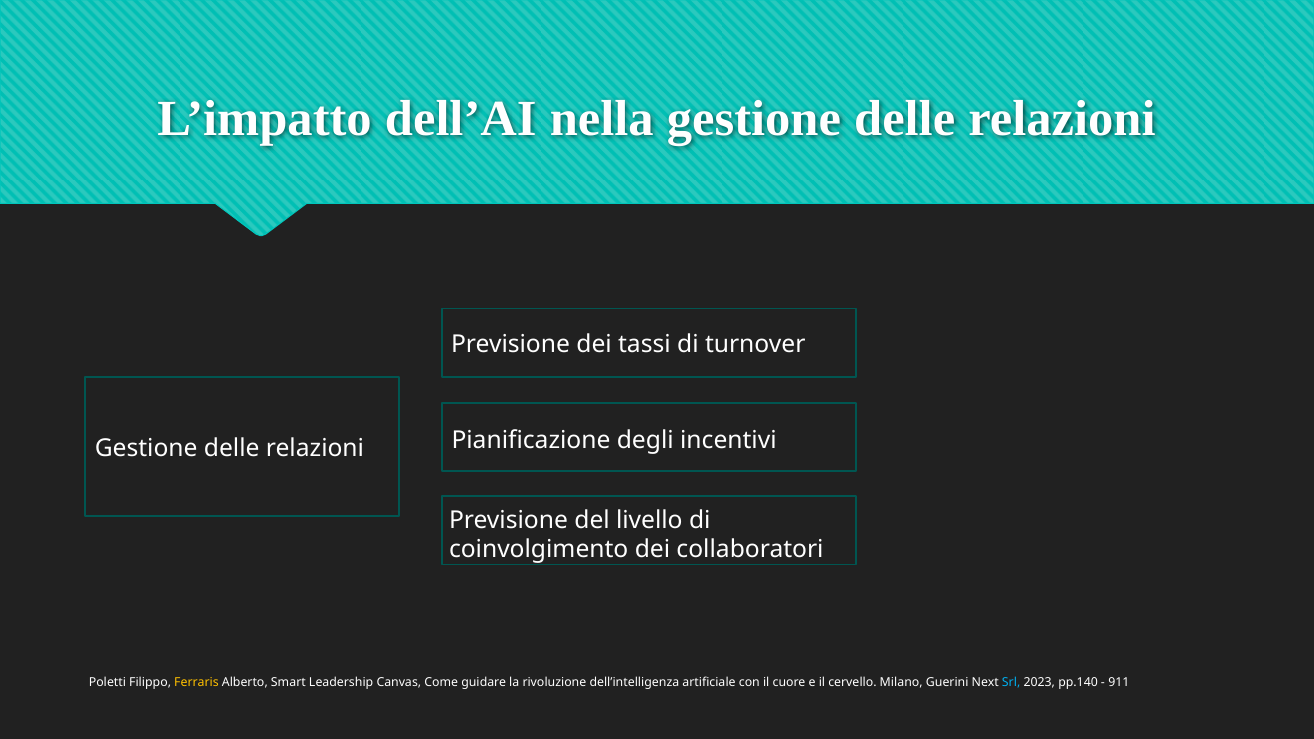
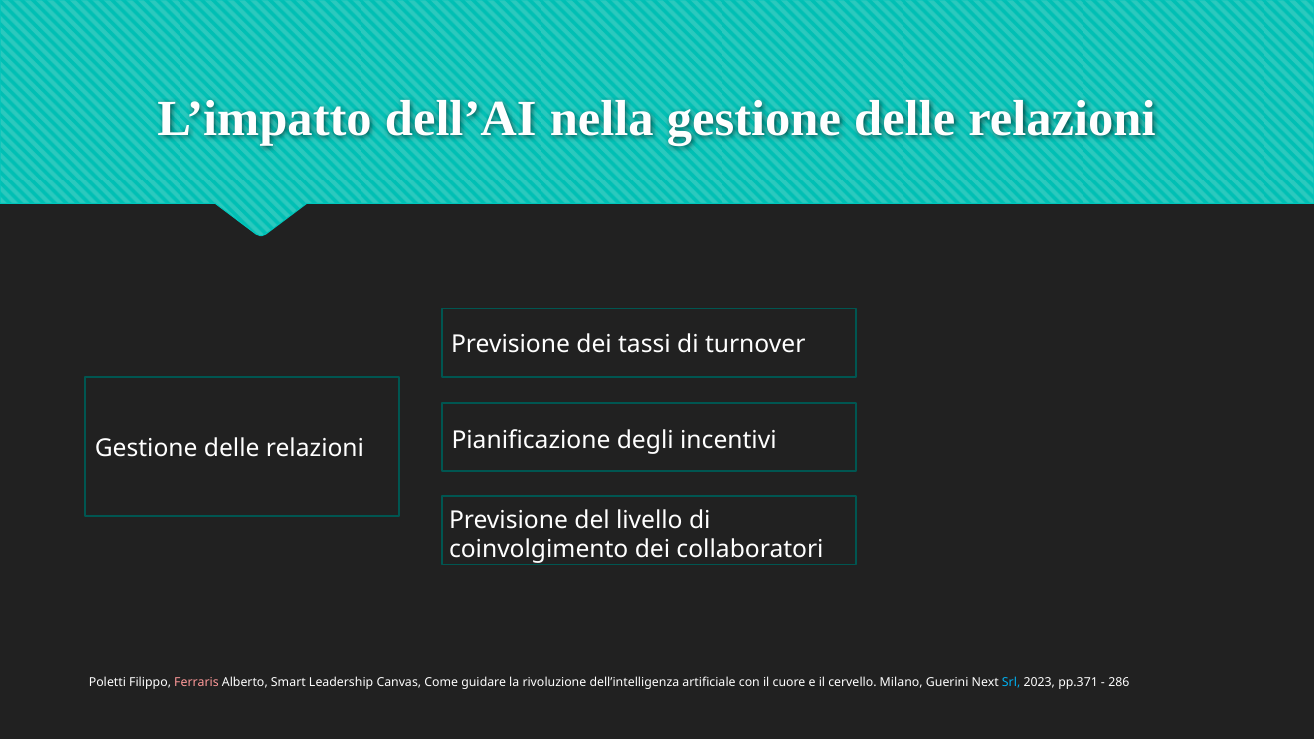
Ferraris colour: yellow -> pink (196, 682)
pp.140: pp.140 -> pp.371 (1078, 682)
911: 911 -> 286 (1119, 682)
